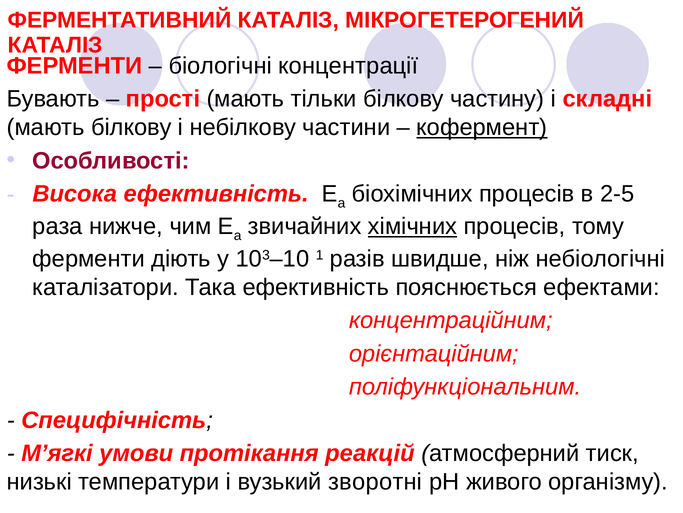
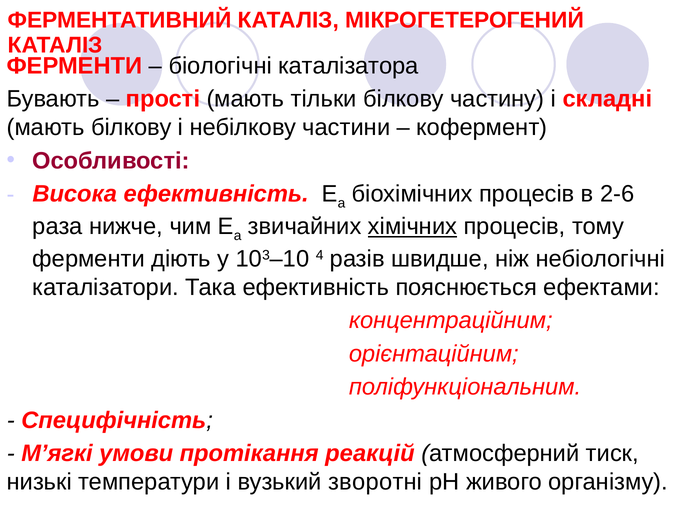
концентрації: концентрації -> каталізатора (348, 66)
кофермент underline: present -> none (482, 127)
2-5: 2-5 -> 2-6 (617, 194)
1: 1 -> 4 (320, 255)
